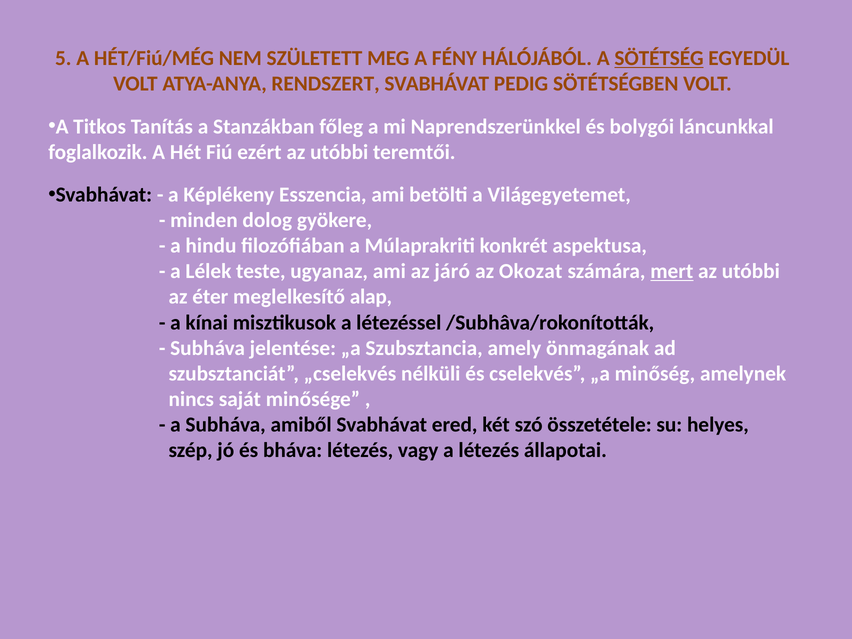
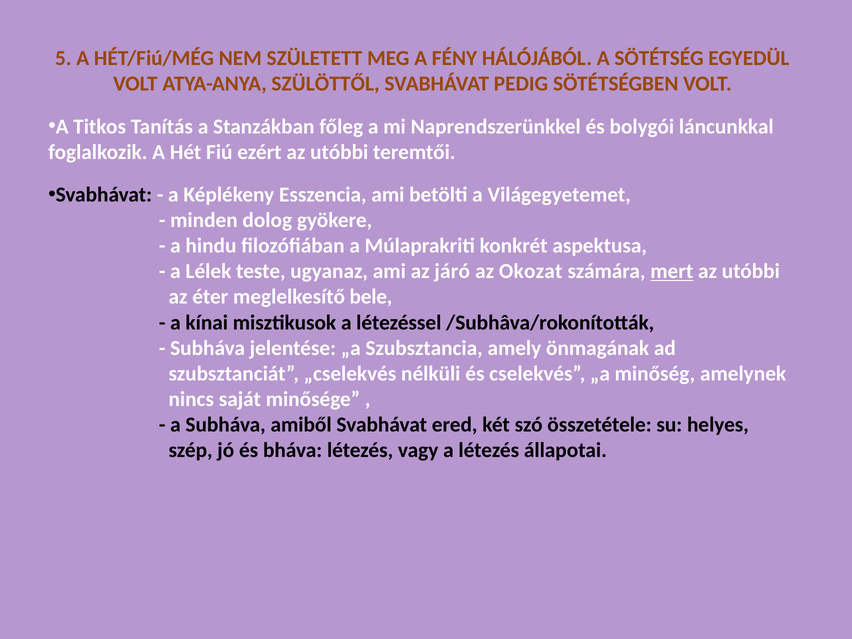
SÖTÉTSÉG underline: present -> none (659, 58)
RENDSZERT: RENDSZERT -> SZÜLÖTTŐL (326, 84)
alap: alap -> bele (371, 297)
